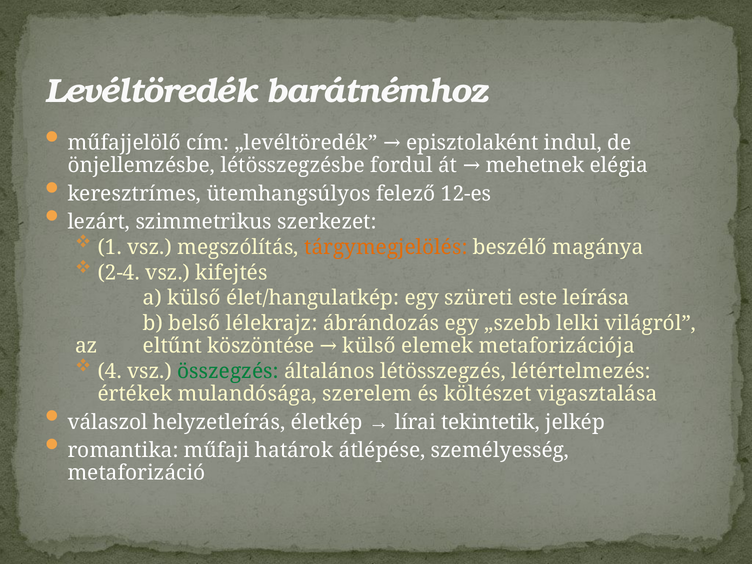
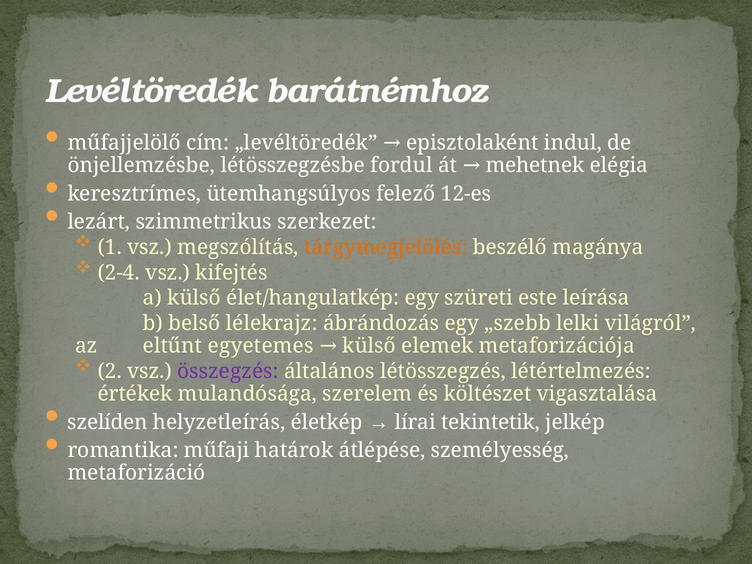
köszöntése: köszöntése -> egyetemes (261, 346)
4: 4 -> 2 (110, 371)
összegzés colour: green -> purple (228, 371)
válaszol: válaszol -> szelíden (108, 422)
